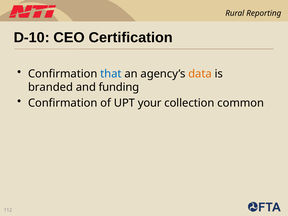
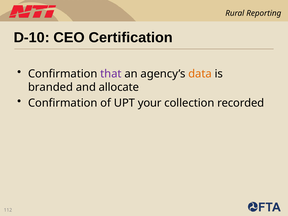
that colour: blue -> purple (111, 74)
funding: funding -> allocate (119, 87)
common: common -> recorded (241, 103)
